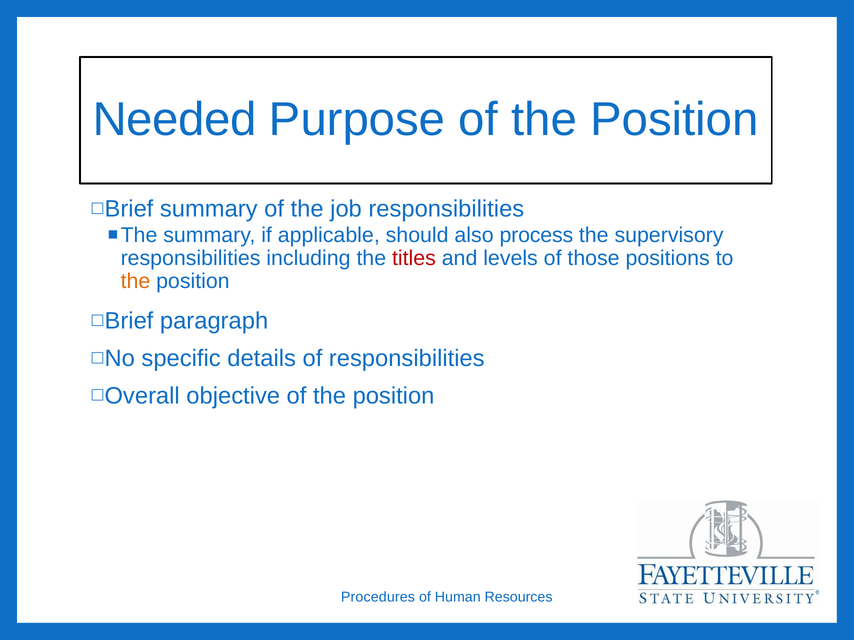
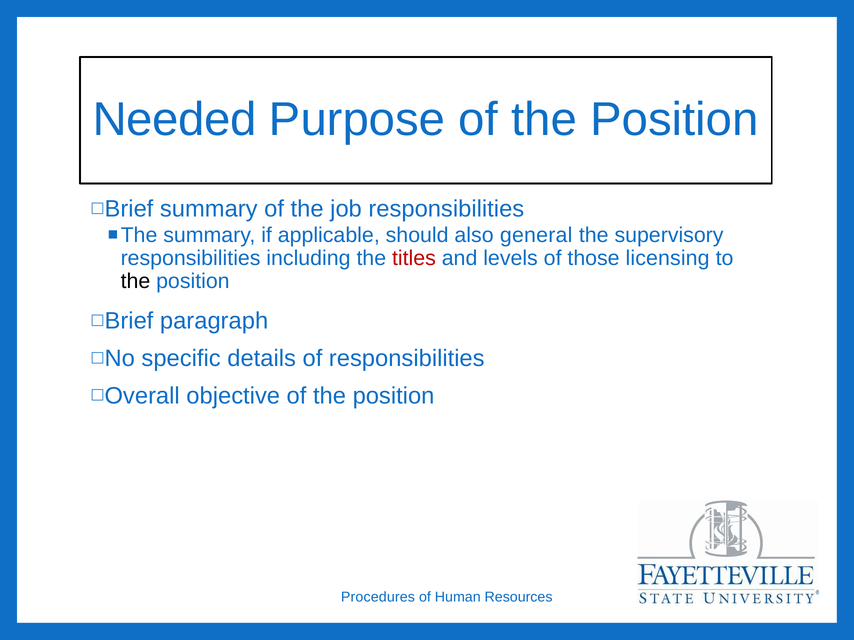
process: process -> general (536, 235)
positions: positions -> licensing (668, 258)
the colour: orange -> black (135, 281)
